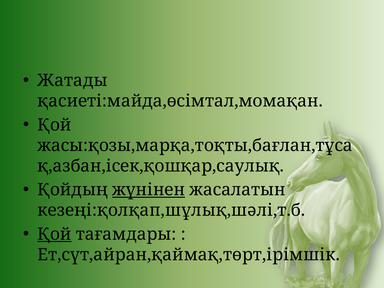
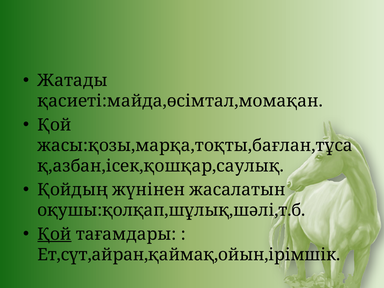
жүнінен underline: present -> none (149, 190)
кезеңі:қолқап,шұлық,шәлі,т.б: кезеңі:қолқап,шұлық,шәлі,т.б -> оқушы:қолқап,шұлық,шәлі,т.б (171, 210)
Ет,сүт,айран,қаймақ,төрт,ірімшік: Ет,сүт,айран,қаймақ,төрт,ірімшік -> Ет,сүт,айран,қаймақ,ойын,ірімшік (189, 255)
